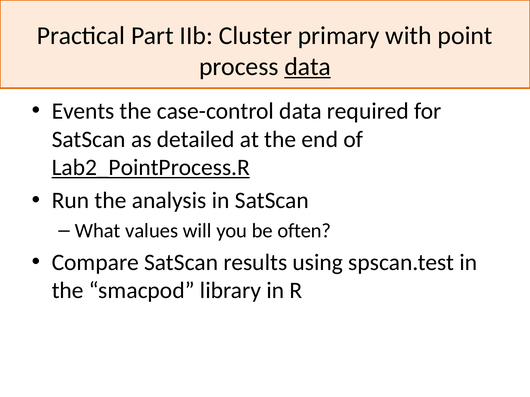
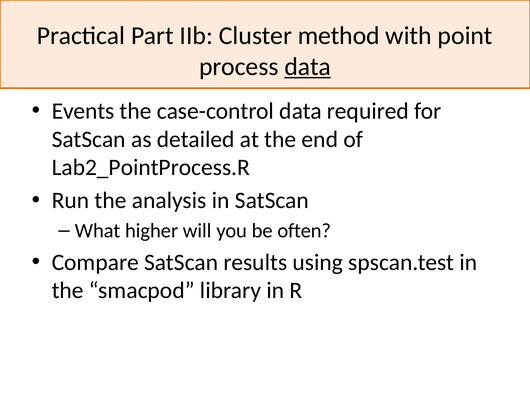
primary: primary -> method (339, 36)
Lab2_PointProcess.R underline: present -> none (151, 168)
values: values -> higher (152, 231)
